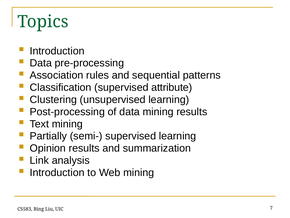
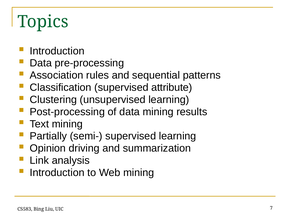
Opinion results: results -> driving (84, 148)
